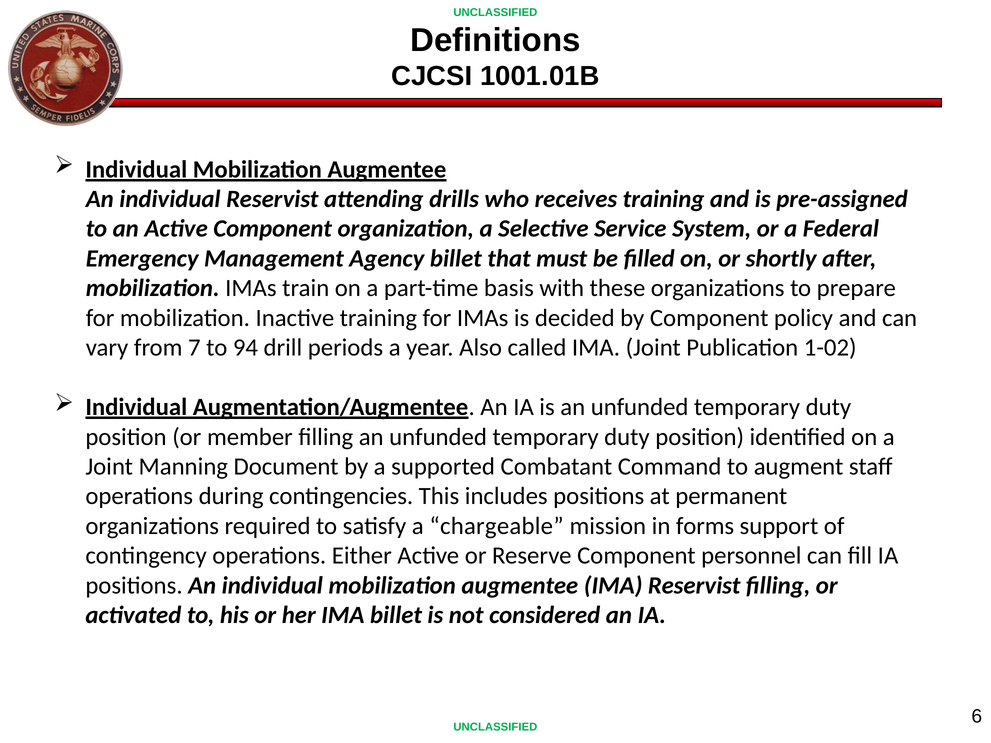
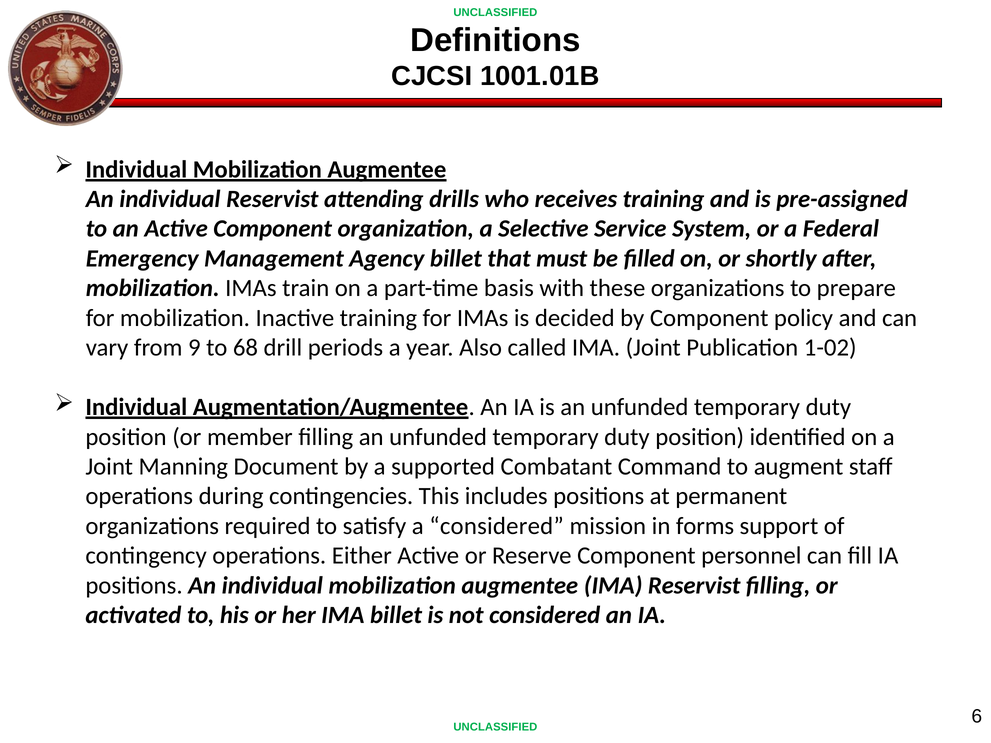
7: 7 -> 9 (194, 348)
94: 94 -> 68 (245, 348)
a chargeable: chargeable -> considered (497, 526)
